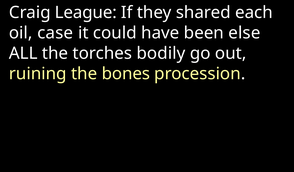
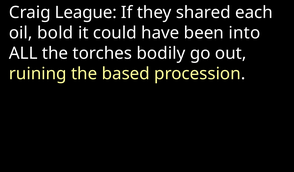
case: case -> bold (55, 33)
else: else -> into (244, 33)
bones: bones -> based (126, 74)
